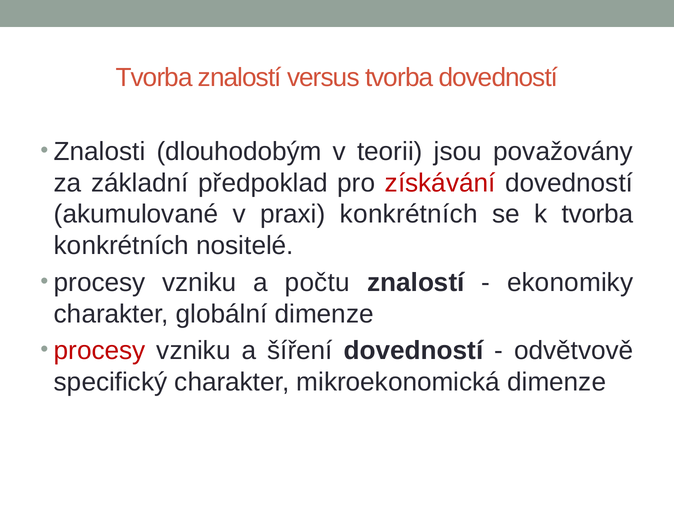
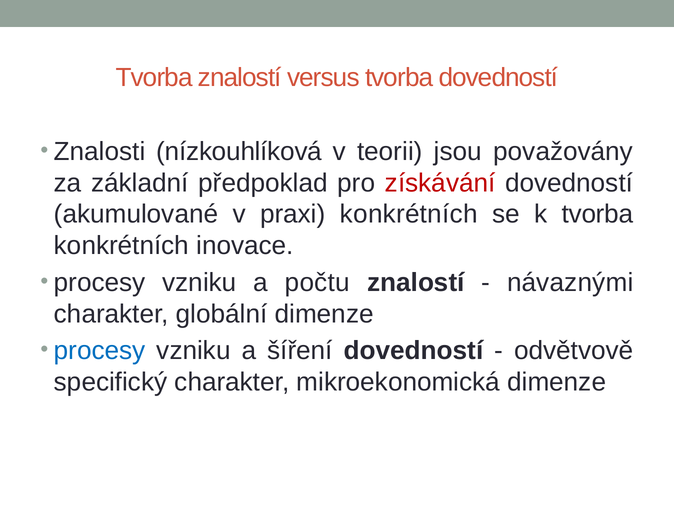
dlouhodobým: dlouhodobým -> nízkouhlíková (239, 152)
nositelé: nositelé -> inovace (245, 246)
ekonomiky: ekonomiky -> návaznými (570, 283)
procesy colour: red -> blue (100, 351)
